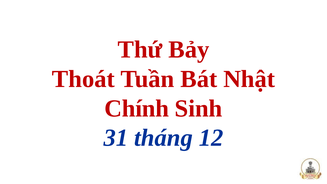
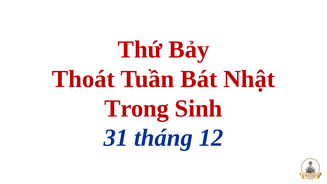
Chính: Chính -> Trong (137, 108)
